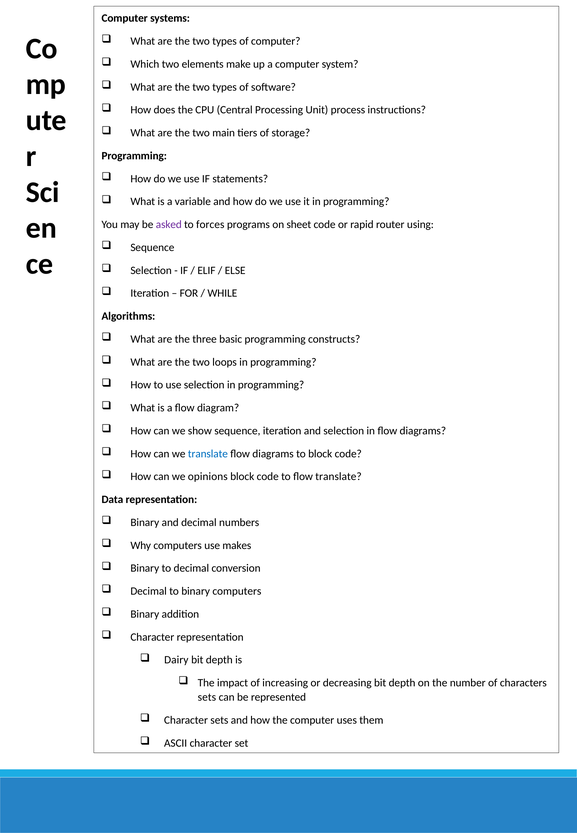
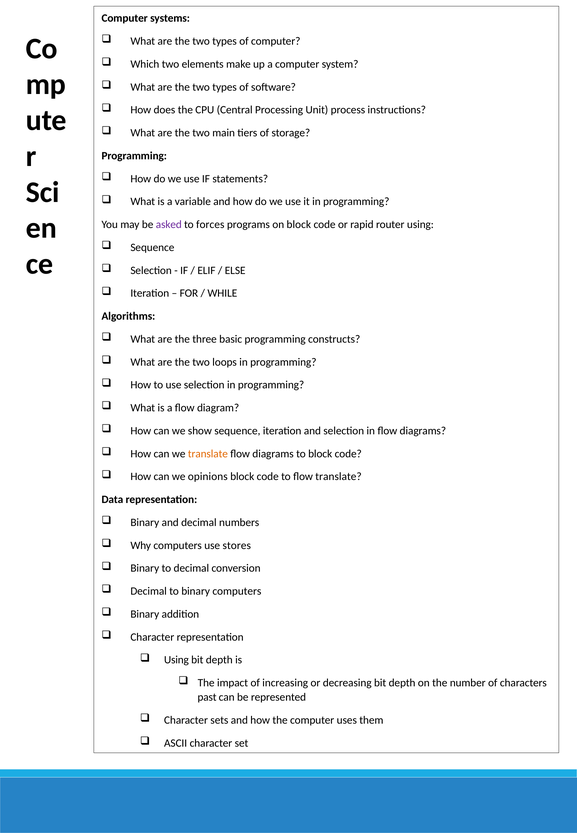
on sheet: sheet -> block (299, 225)
translate colour: blue -> orange (208, 454)
makes: makes -> stores (237, 546)
Dairy: Dairy -> Using (176, 660)
sets: sets -> past (207, 698)
